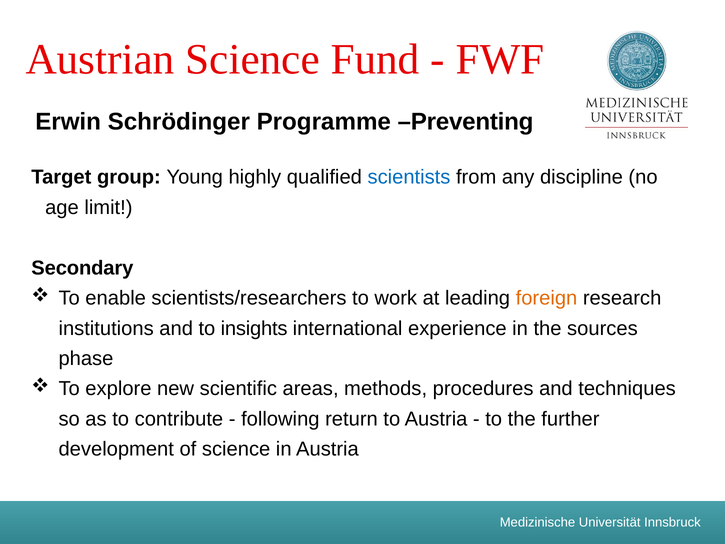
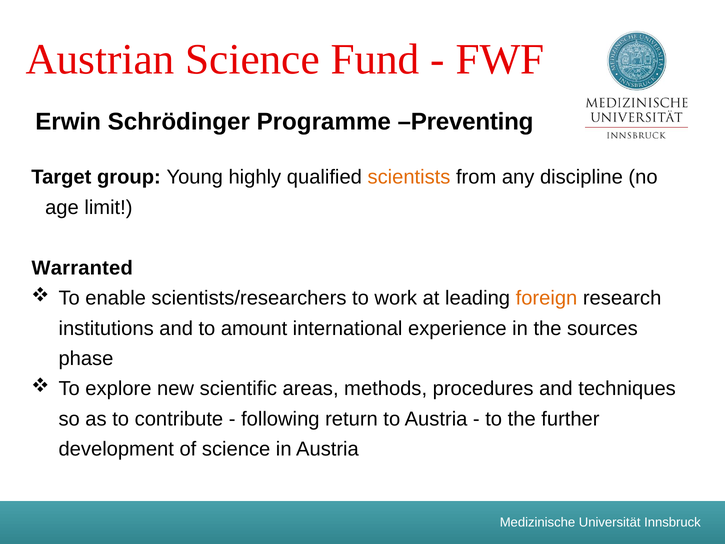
scientists colour: blue -> orange (409, 177)
Secondary: Secondary -> Warranted (82, 268)
insights: insights -> amount (254, 328)
